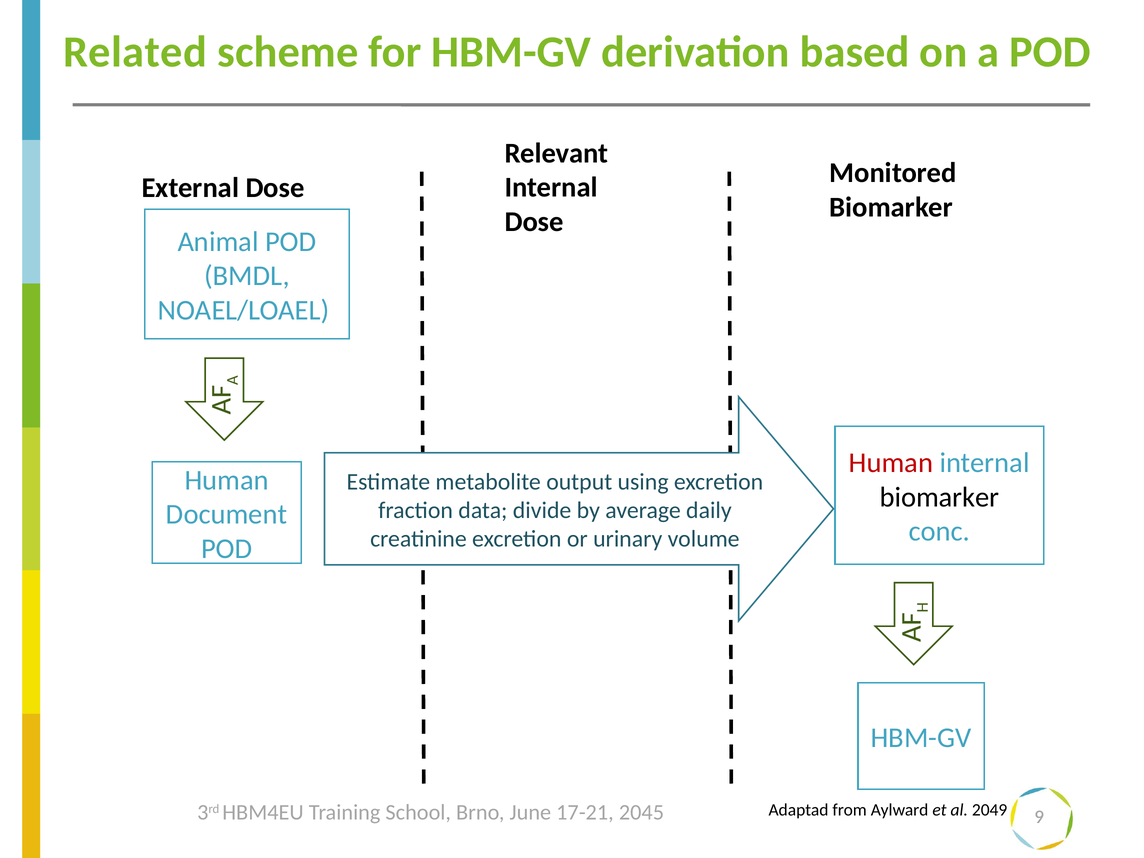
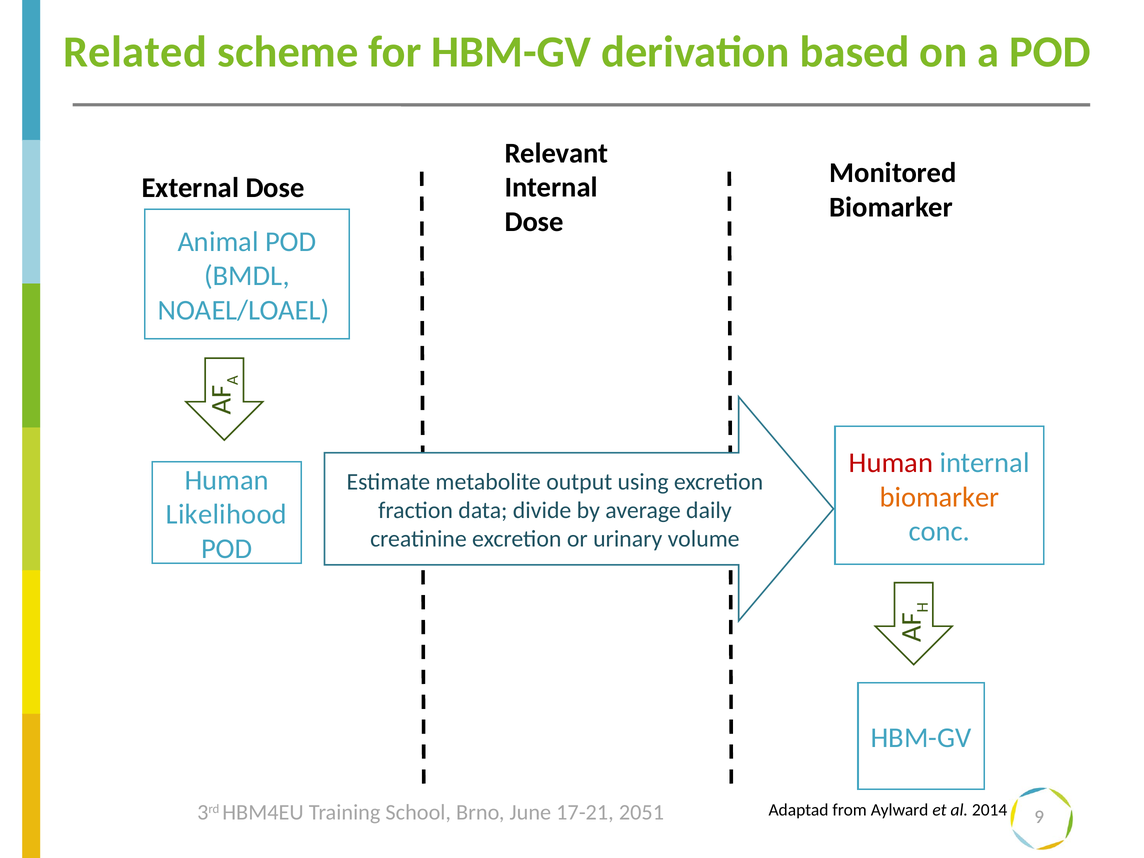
biomarker colour: black -> orange (939, 497)
Document: Document -> Likelihood (226, 514)
2049: 2049 -> 2014 (990, 810)
2045: 2045 -> 2051 (641, 812)
